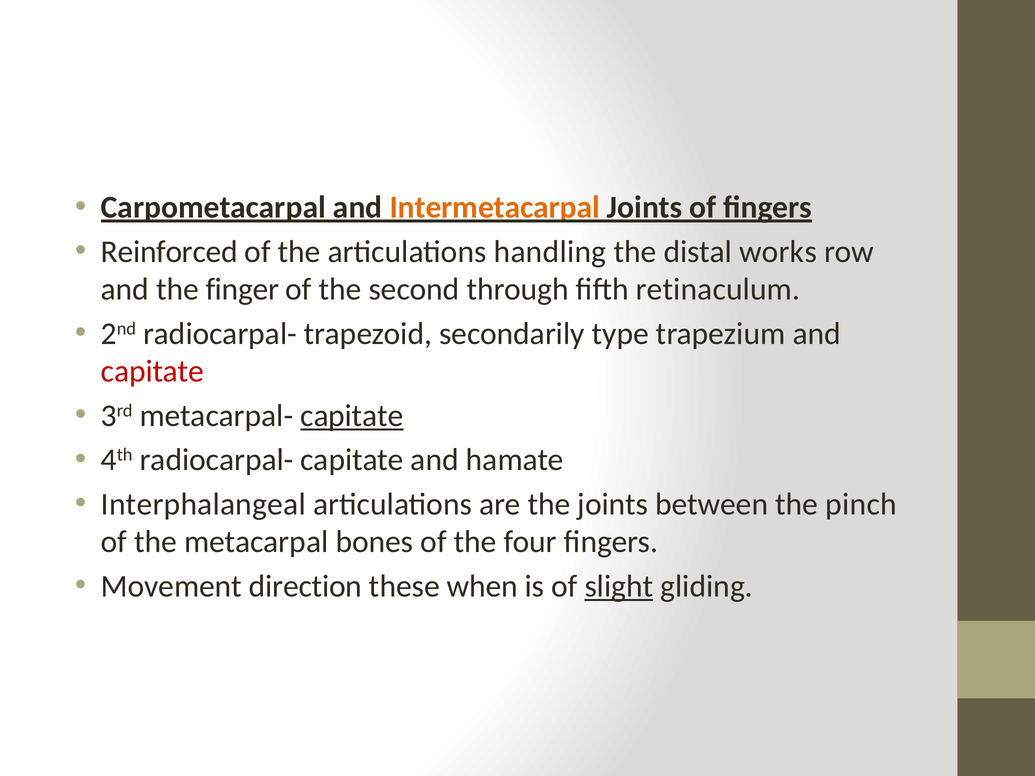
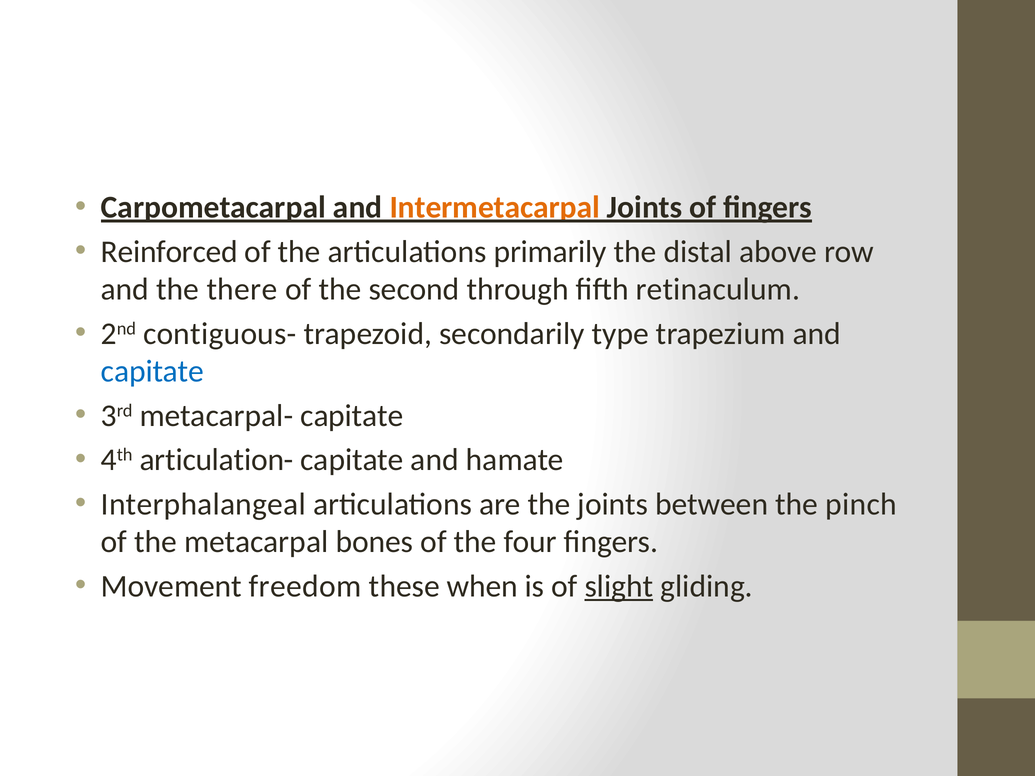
handling: handling -> primarily (550, 252)
works: works -> above (778, 252)
finger: finger -> there (242, 290)
2nd radiocarpal-: radiocarpal- -> contiguous- (220, 334)
capitate colour: red -> blue (152, 372)
capitate underline: present -> none (352, 416)
4th radiocarpal-: radiocarpal- -> articulation- (217, 460)
direction: direction -> freedom (305, 586)
